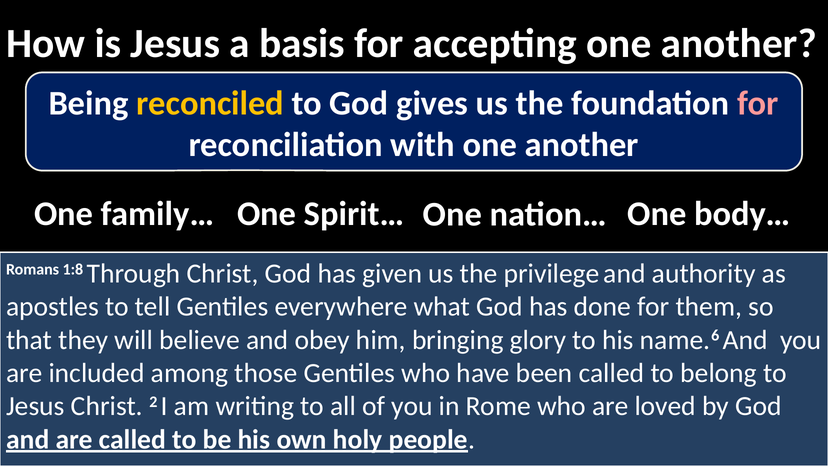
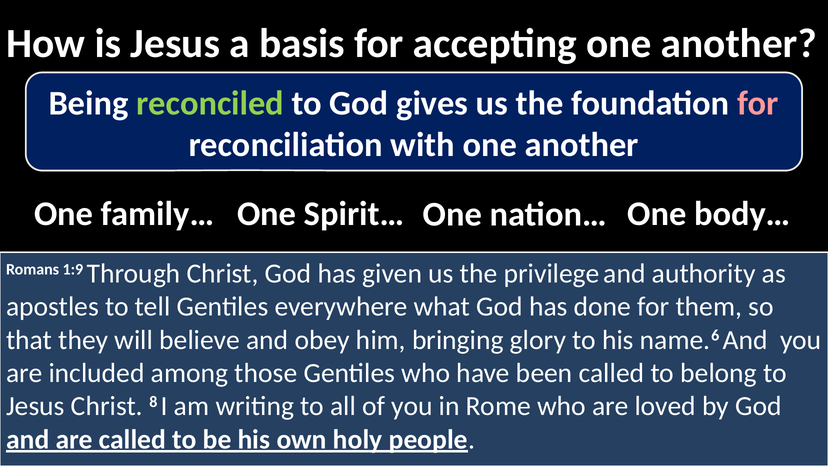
reconciled colour: yellow -> light green (210, 103)
1:8: 1:8 -> 1:9 (73, 269)
2: 2 -> 8 (153, 402)
